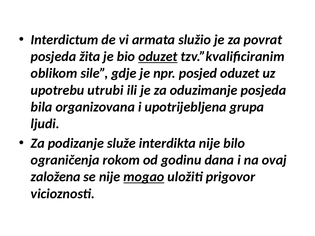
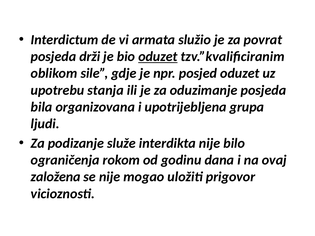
žita: žita -> drži (90, 57)
utrubi: utrubi -> stanja (106, 90)
mogao underline: present -> none (144, 177)
